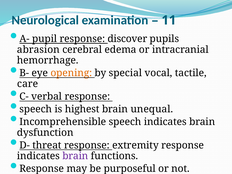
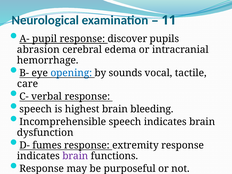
opening colour: orange -> blue (71, 73)
special: special -> sounds (125, 73)
unequal: unequal -> bleeding (152, 109)
threat: threat -> fumes (47, 145)
